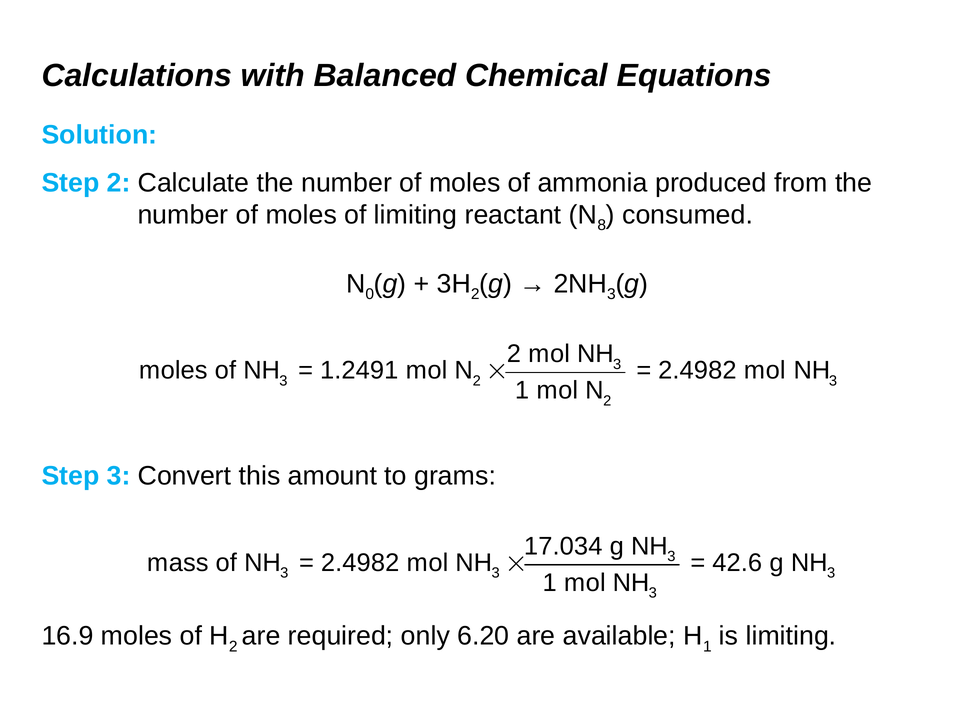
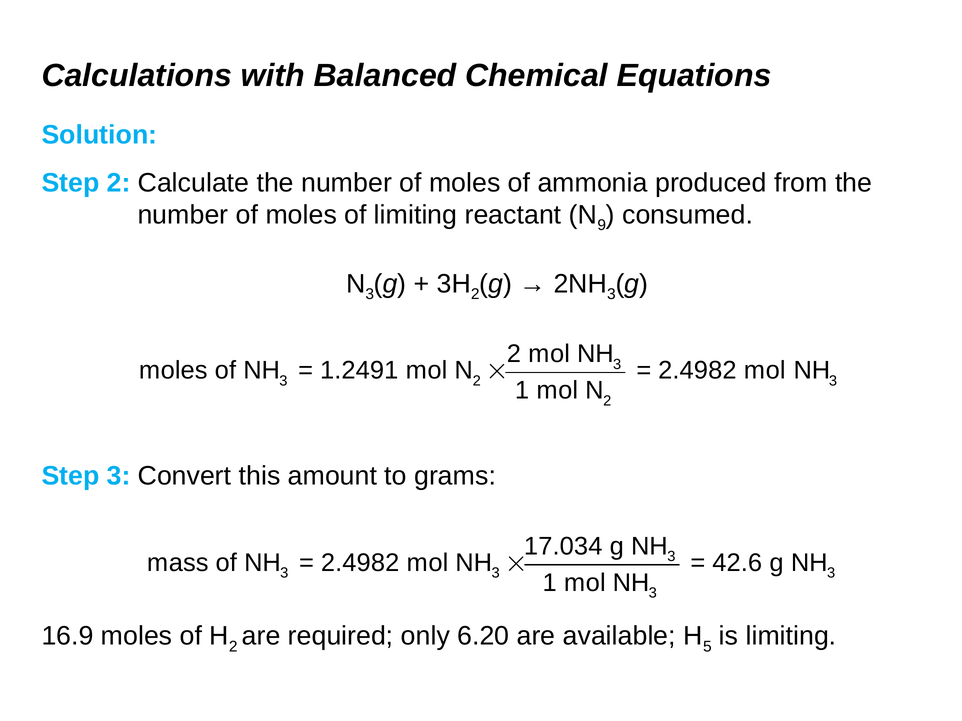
8: 8 -> 9 (602, 225)
0: 0 -> 3 (370, 294)
1: 1 -> 5 (707, 647)
